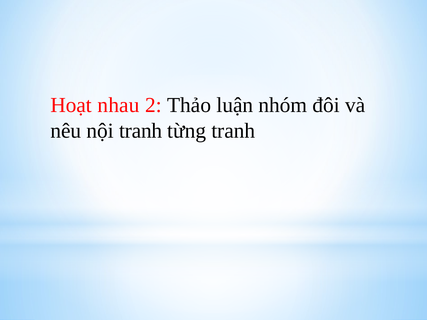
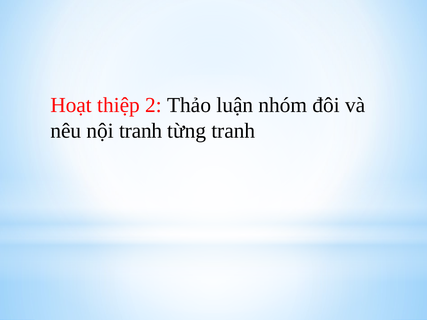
nhau: nhau -> thiệp (119, 105)
